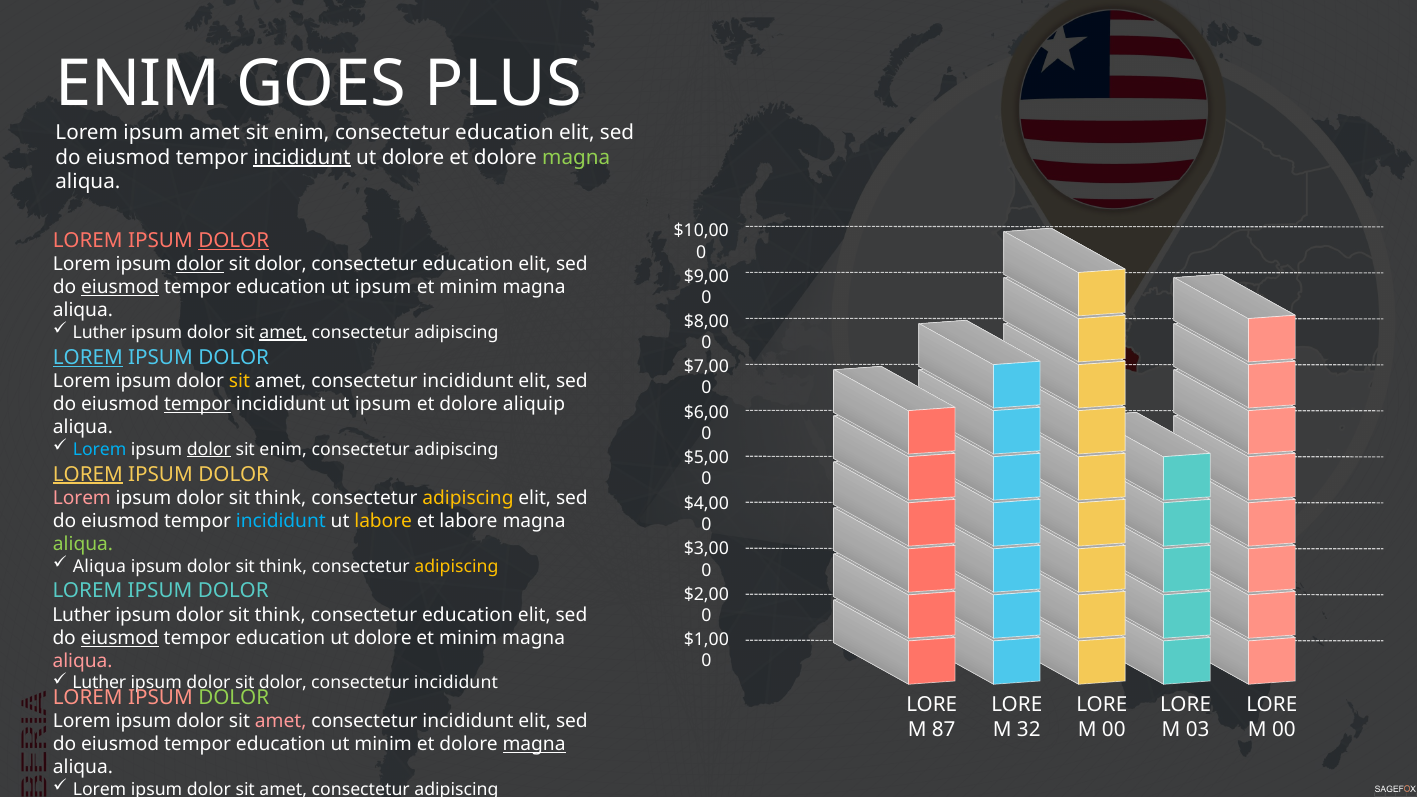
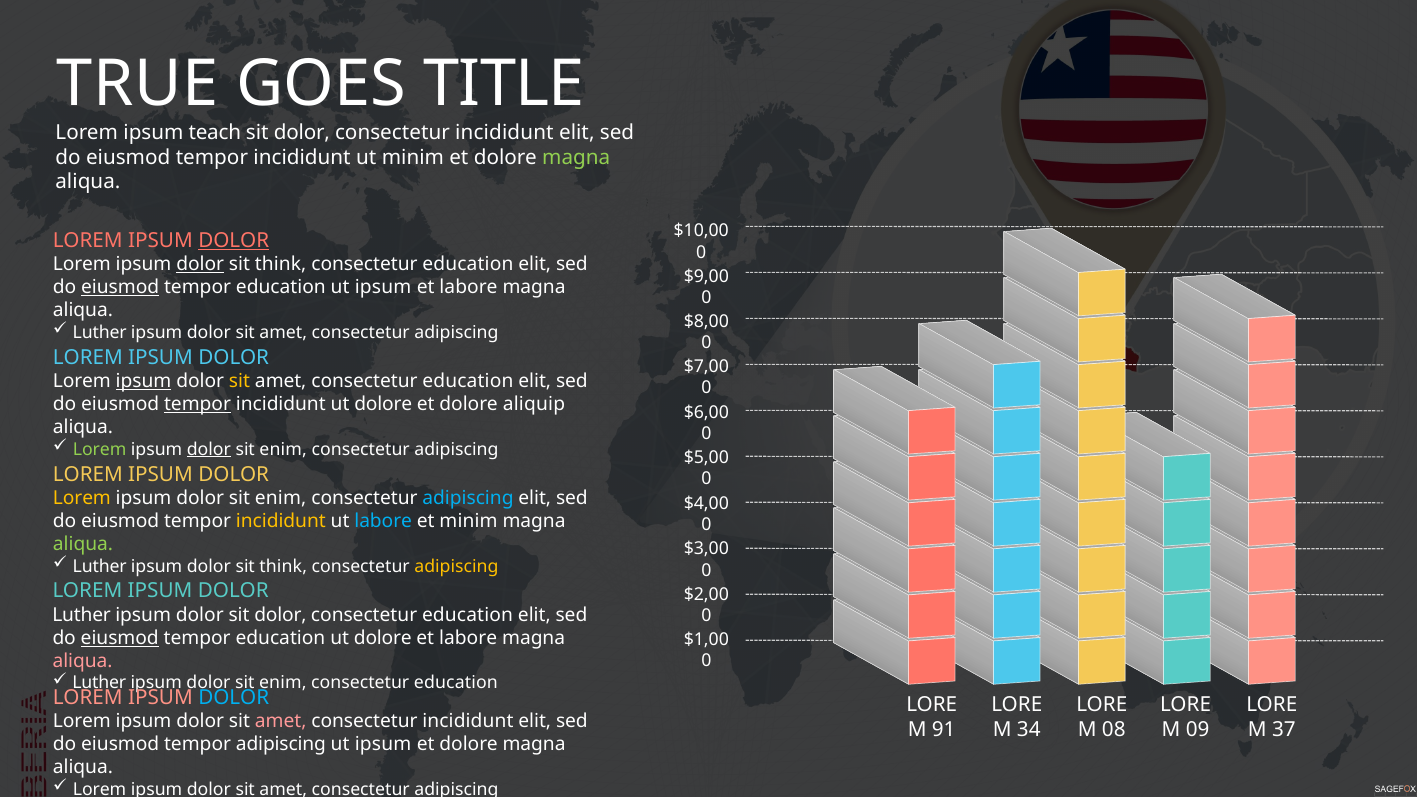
ENIM: ENIM -> TRUE (137, 84)
PLUS: PLUS -> TITLE (504, 84)
ipsum amet: amet -> teach (215, 132)
enim: enim -> dolor (302, 132)
education: education -> incididunt (504, 132)
incididunt underline: present -> none (302, 157)
dolore: dolore -> minim (413, 157)
dolor: dolor -> think (281, 264)
minim: minim -> labore (469, 287)
amet underline: present -> none (283, 332)
LOREM underline: present -> none (88, 357)
ipsum underline: none -> present (144, 381)
incididunt: incididunt -> education (468, 381)
incididunt ut ipsum: ipsum -> dolore (383, 404)
Lorem colour: light blue -> light green (100, 449)
LOREM underline: present -> none (88, 474)
Lorem colour: pink -> yellow (82, 498)
think: think -> enim (281, 498)
adipiscing colour: yellow -> light blue (468, 498)
incididunt colour: light blue -> yellow (281, 521)
labore colour: yellow -> light blue (383, 521)
et labore: labore -> minim (468, 521)
Aliqua: Aliqua -> Luther (100, 566)
think: think -> dolor (280, 615)
minim: minim -> labore (468, 638)
dolor: dolor -> enim (283, 683)
incididunt: incididunt -> education (456, 683)
DOLOR colour: light green -> light blue (234, 697)
87: 87 -> 91 (944, 729)
32: 32 -> 34 (1029, 729)
00: 00 -> 08 (1114, 729)
03: 03 -> 09 (1198, 729)
00: 00 -> 37 (1284, 729)
education: education -> adipiscing (281, 744)
minim: minim -> ipsum (383, 744)
magna underline: present -> none (534, 744)
